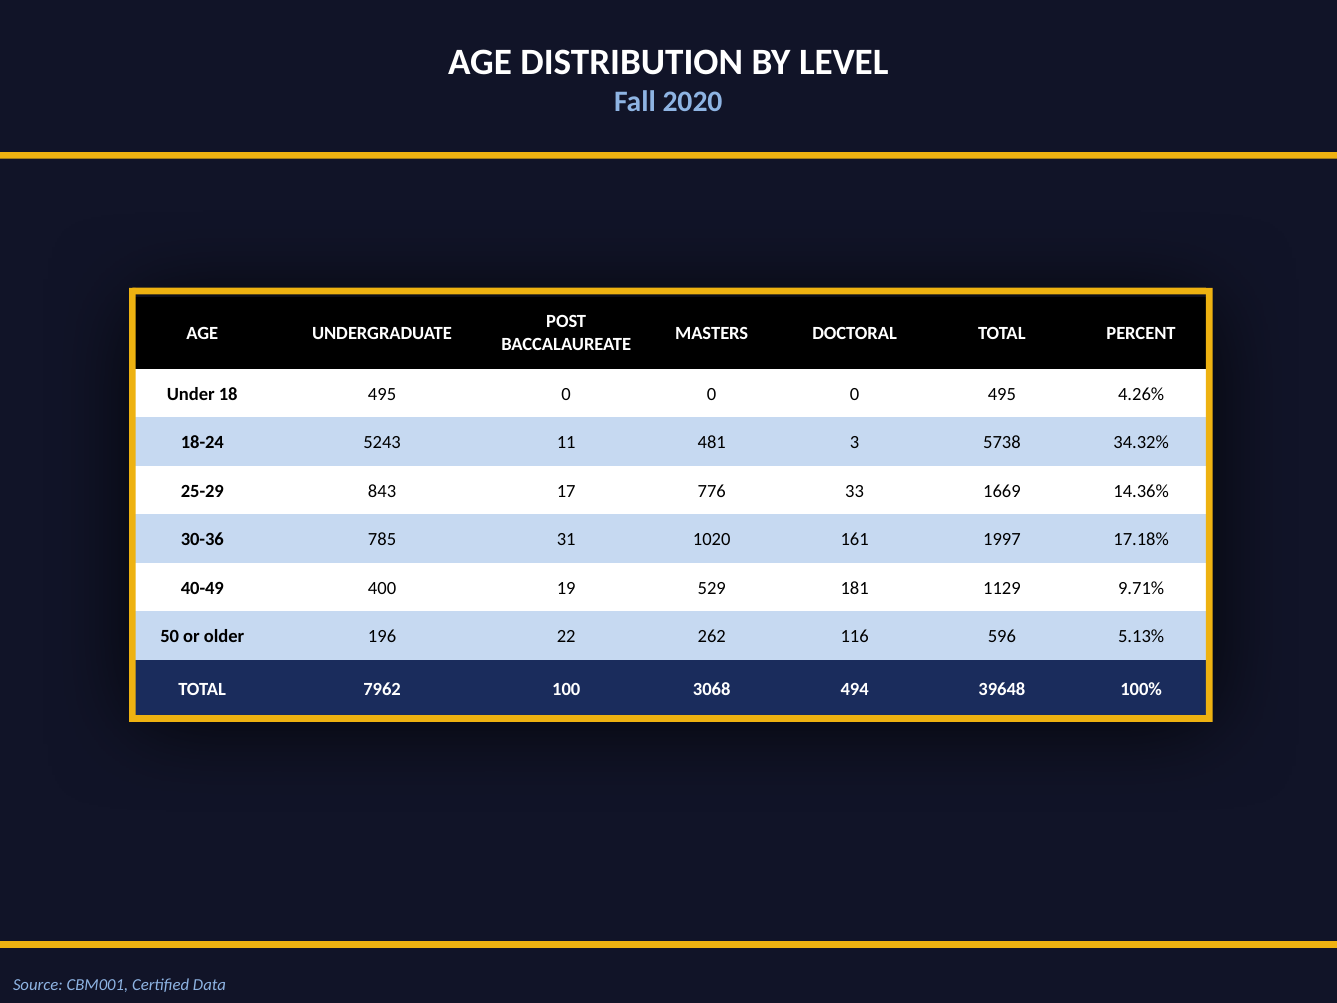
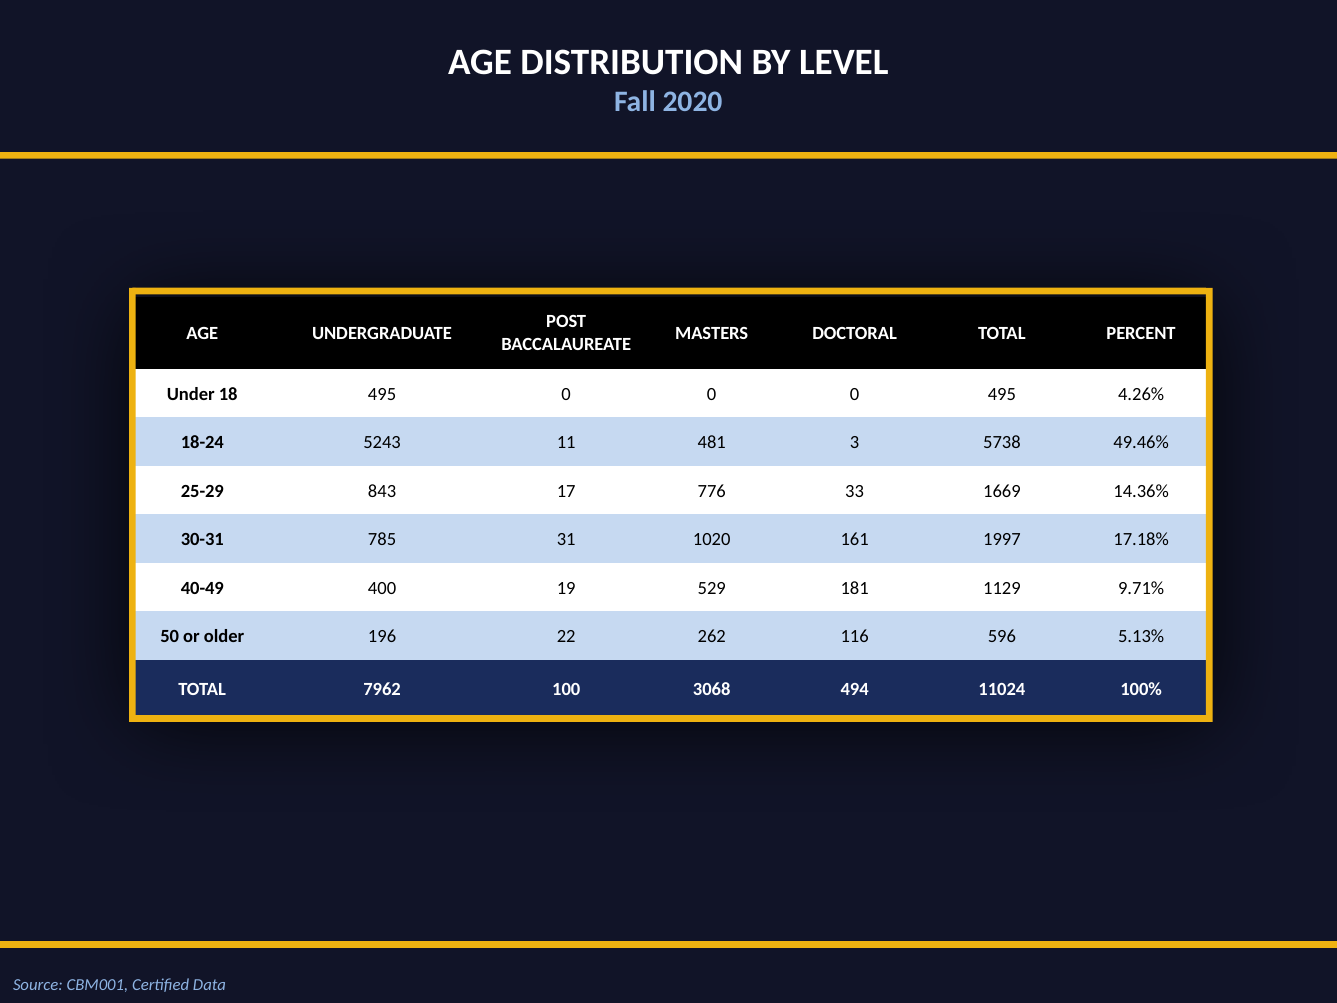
34.32%: 34.32% -> 49.46% (1141, 442)
30-36: 30-36 -> 30-31 (202, 539)
39648: 39648 -> 11024 (1002, 689)
